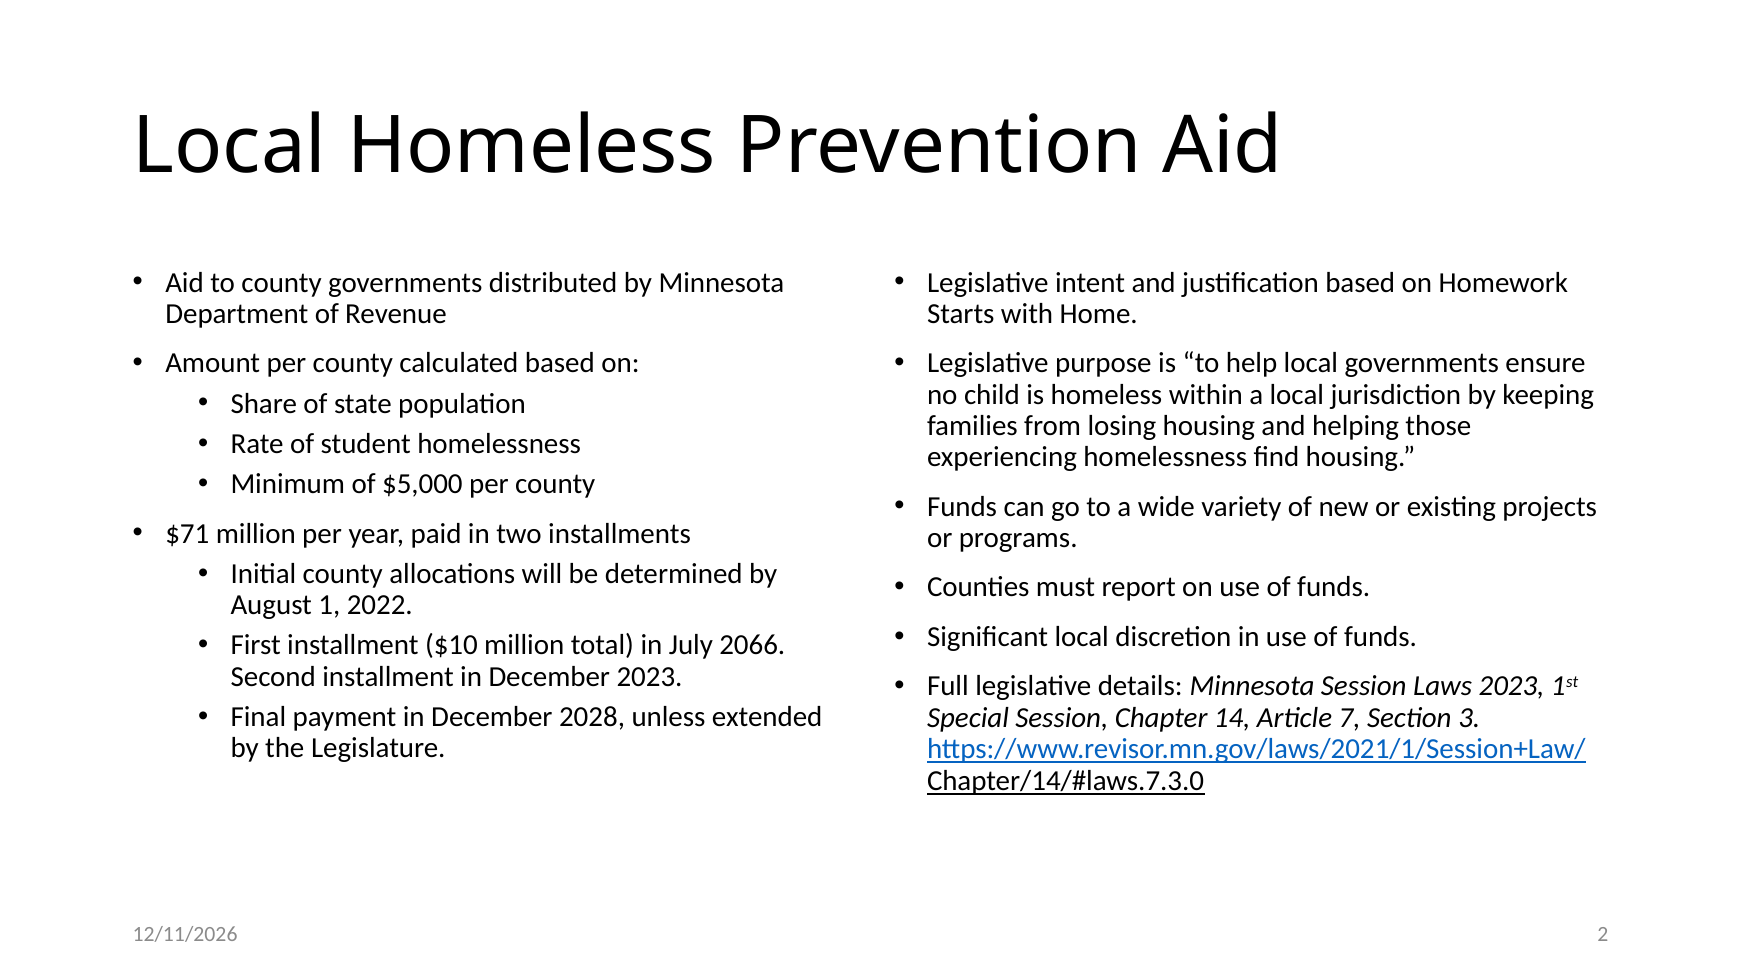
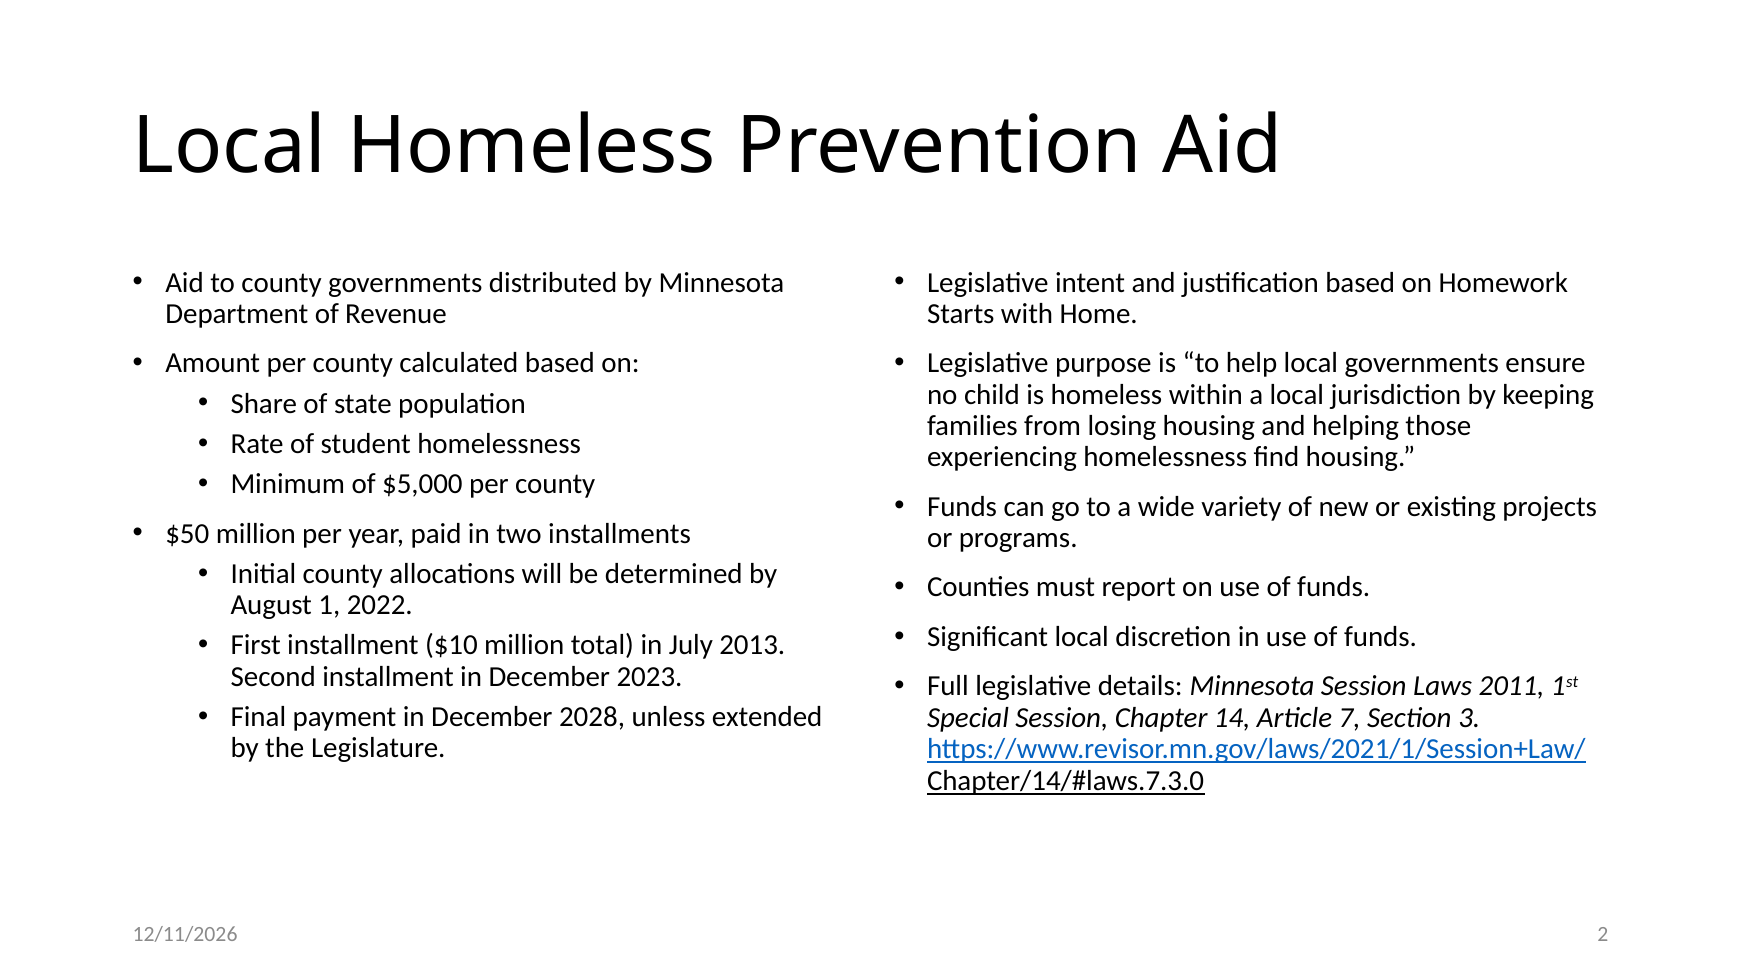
$71: $71 -> $50 (187, 534)
2066: 2066 -> 2013 (752, 646)
Laws 2023: 2023 -> 2011 (1512, 686)
